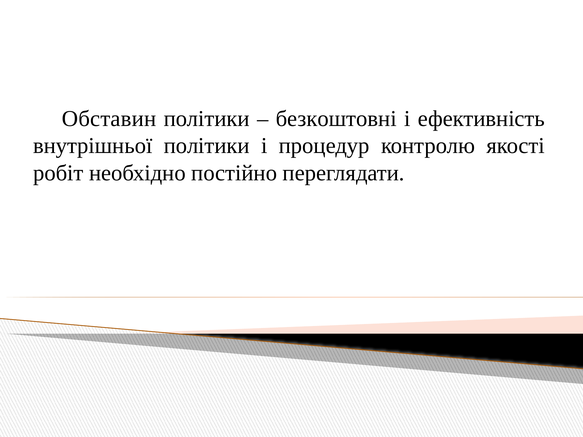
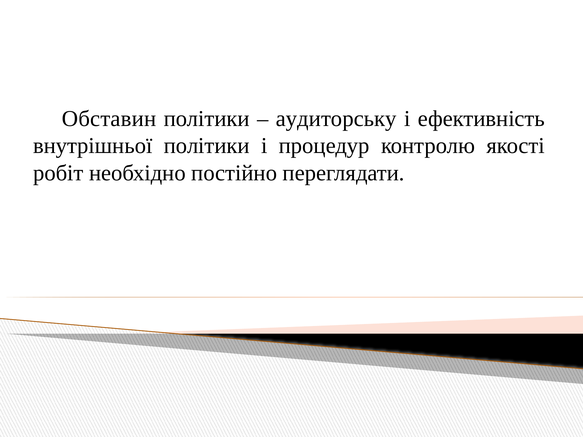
безкоштовні: безкоштовні -> аудиторську (336, 119)
